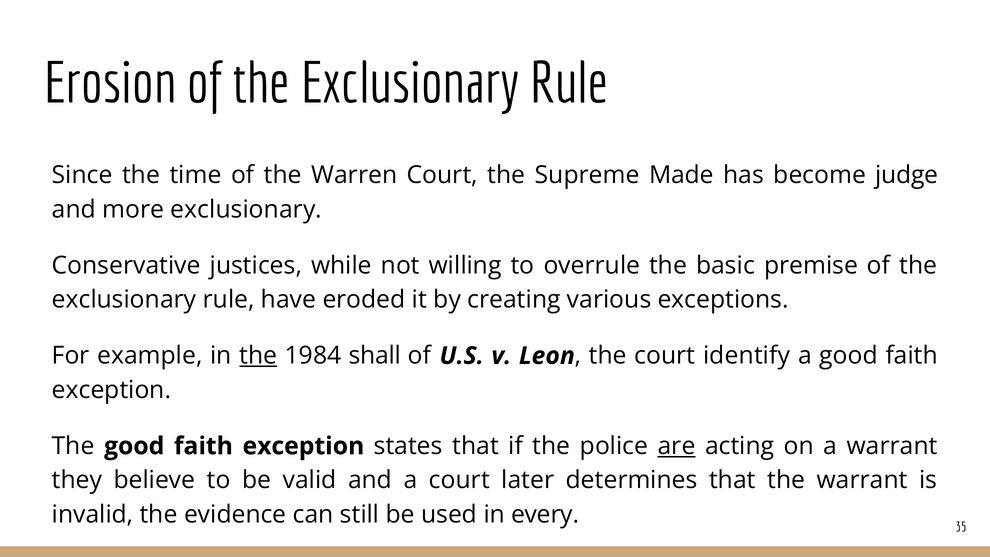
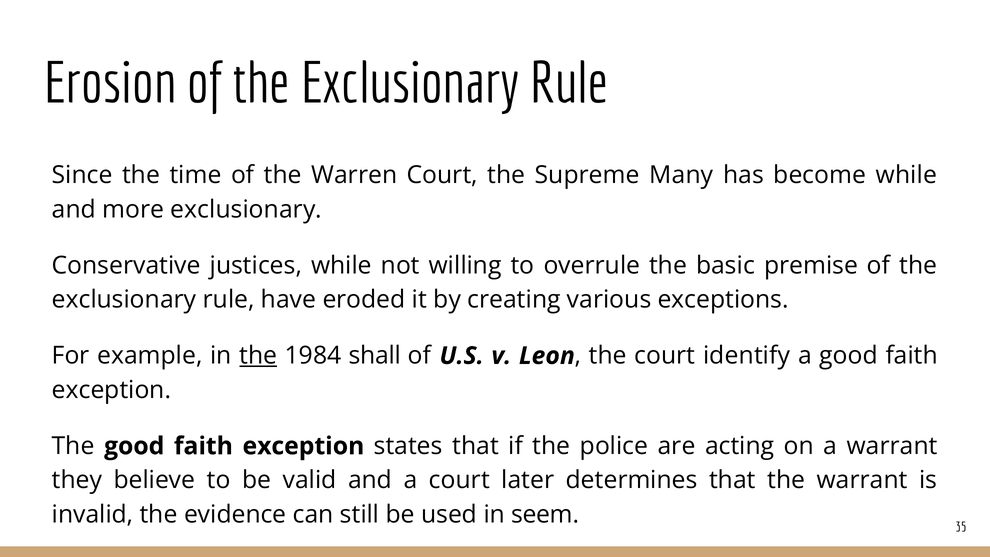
Made: Made -> Many (681, 175)
become judge: judge -> while (906, 175)
are underline: present -> none (677, 446)
every: every -> seem (545, 514)
